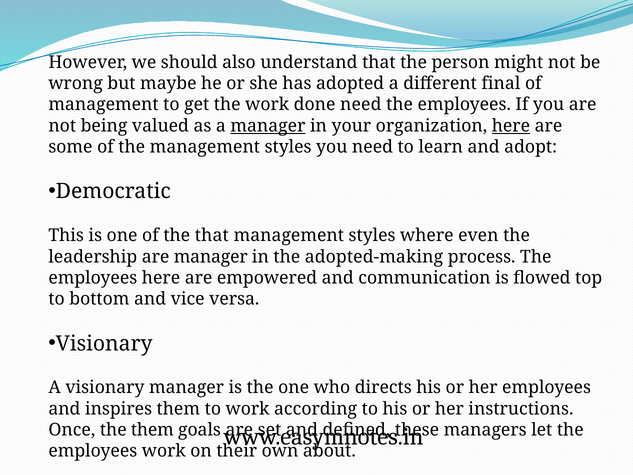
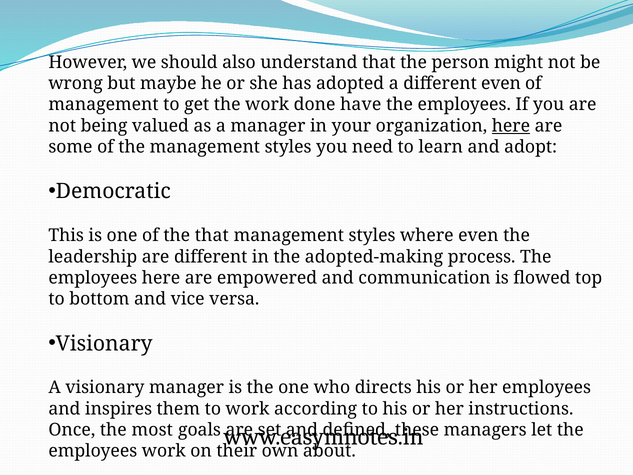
different final: final -> even (501, 83)
done need: need -> have (361, 105)
manager underline: present -> none (268, 126)
are manager: manager -> different (211, 257)
the them: them -> most (152, 430)
